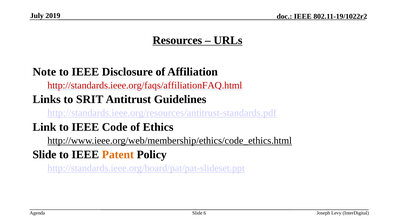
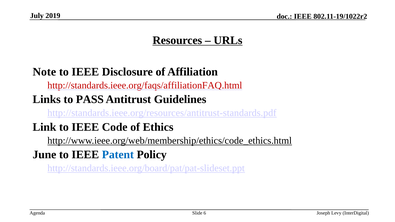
SRIT: SRIT -> PASS (90, 99)
Slide: Slide -> June (44, 155)
Patent colour: orange -> blue (118, 155)
